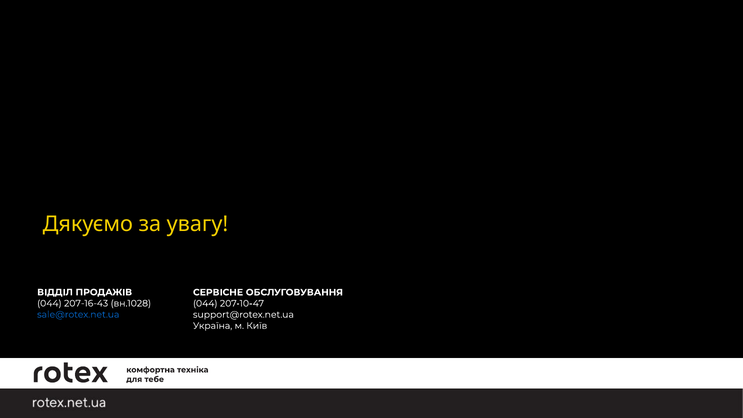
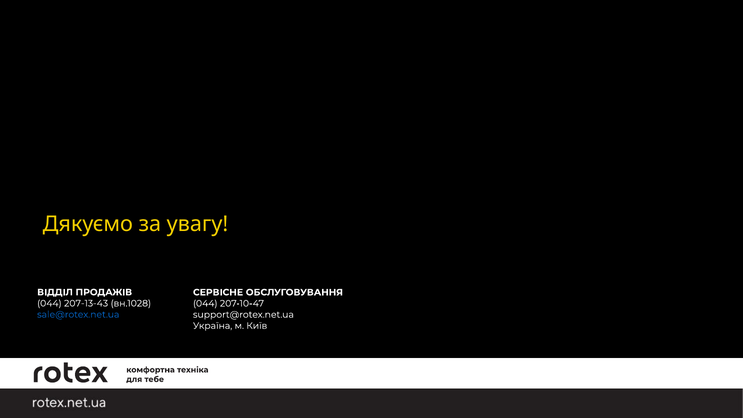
207-16-43: 207-16-43 -> 207-13-43 (86, 303)
